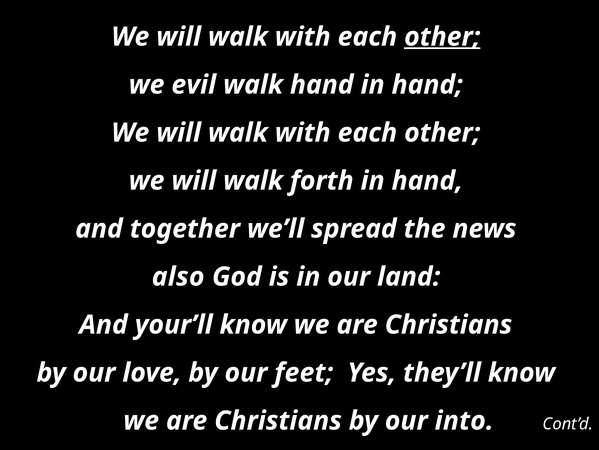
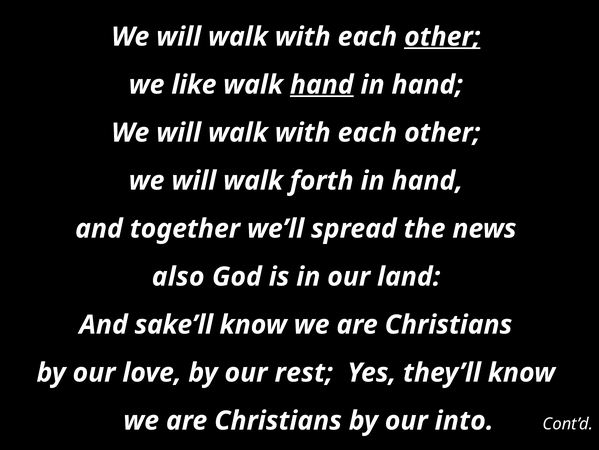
evil: evil -> like (194, 85)
hand underline: none -> present (322, 85)
your’ll: your’ll -> sake’ll (174, 324)
feet: feet -> rest (304, 372)
